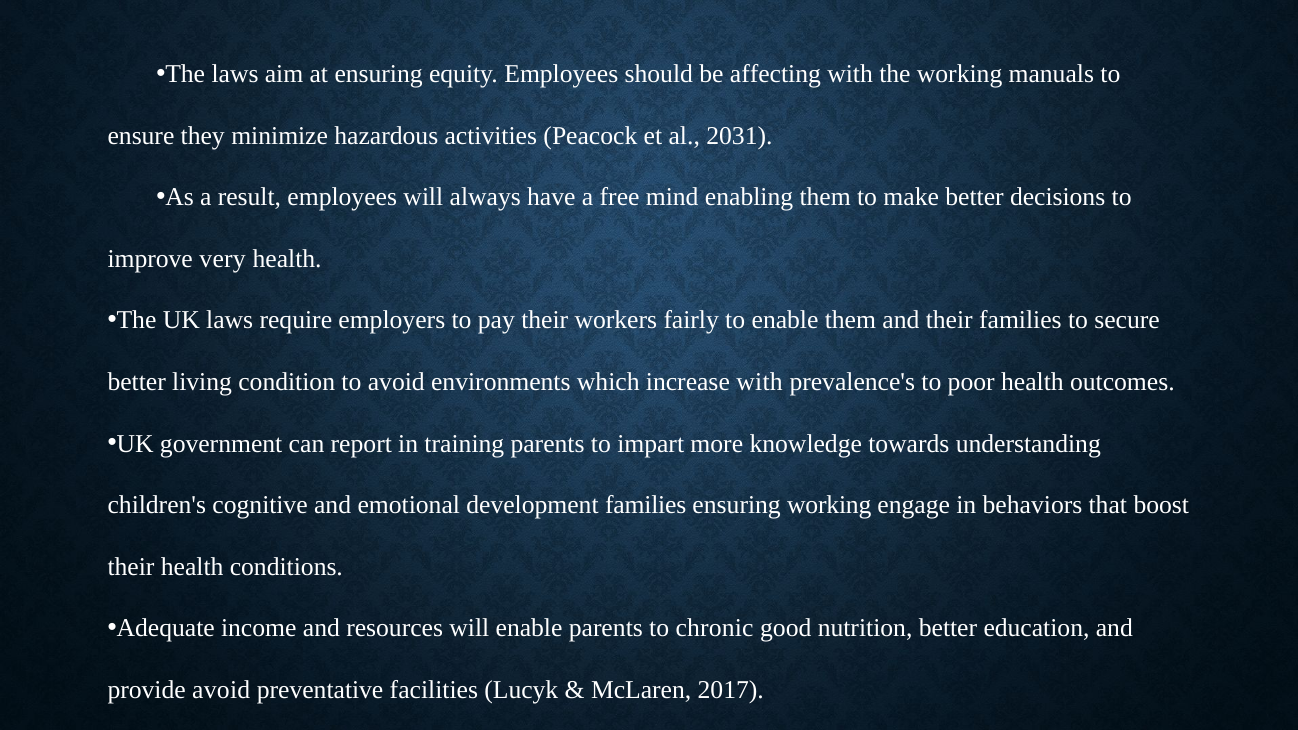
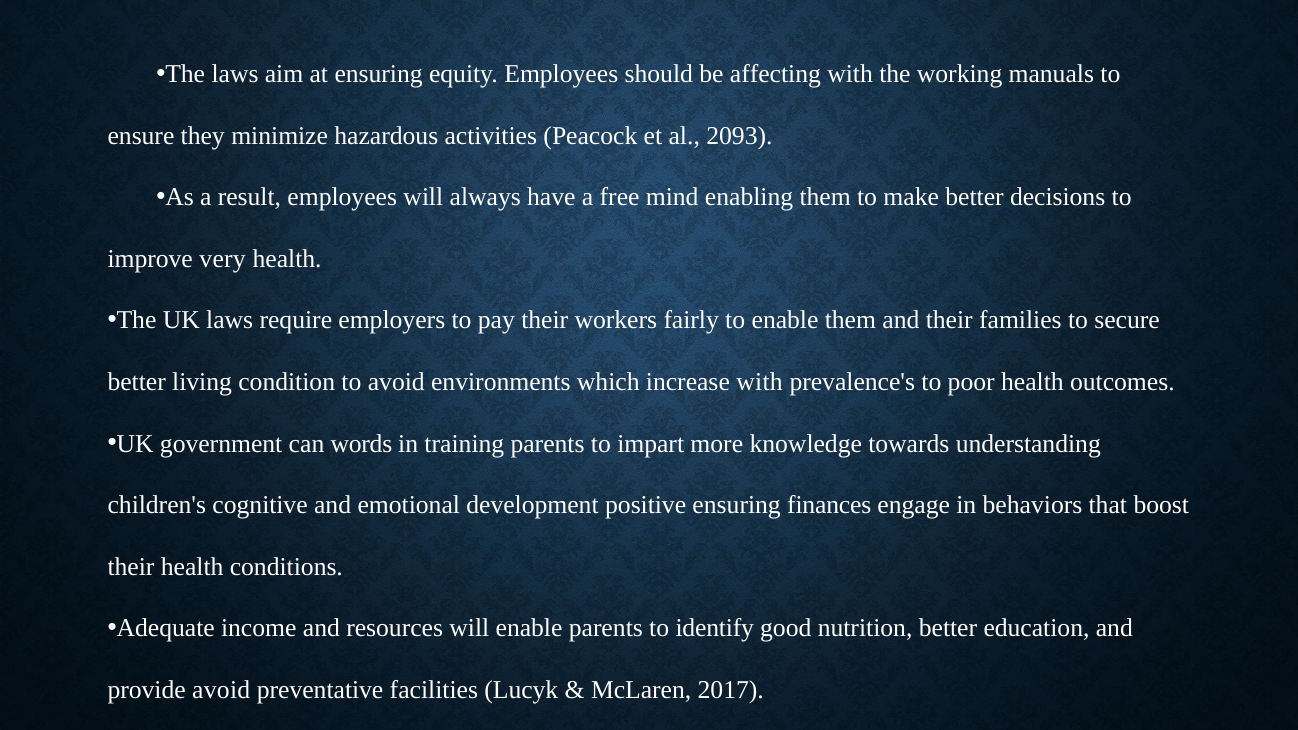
2031: 2031 -> 2093 (739, 136)
report: report -> words (361, 444)
development families: families -> positive (646, 505)
ensuring working: working -> finances (829, 505)
chronic: chronic -> identify (715, 629)
